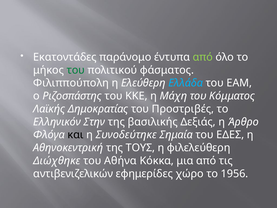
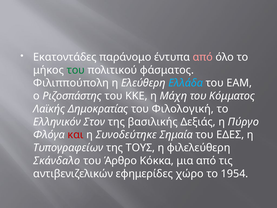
από colour: light green -> pink (203, 57)
Προστριβές: Προστριβές -> Φιλολογική (183, 109)
Στην: Στην -> Στον (94, 122)
Άρθρο: Άρθρο -> Πύργο (243, 122)
και colour: black -> red (76, 135)
Αθηνοκεντρική: Αθηνοκεντρική -> Τυπογραφείων (68, 148)
Διώχθηκε: Διώχθηκε -> Σκάνδαλο (57, 161)
Αθήνα: Αθήνα -> Άρθρο (121, 161)
1956: 1956 -> 1954 (235, 173)
